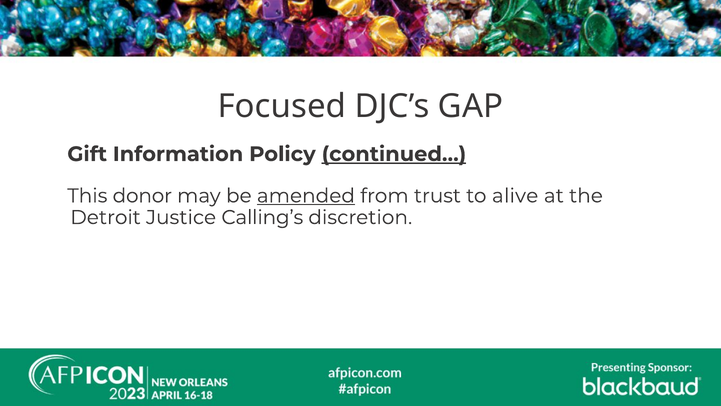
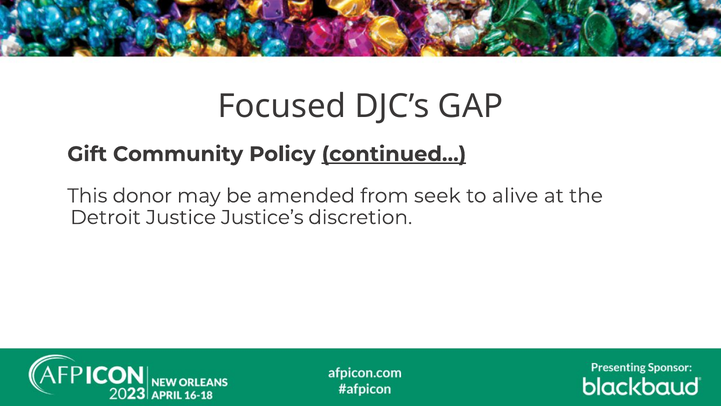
Information: Information -> Community (178, 154)
amended underline: present -> none (306, 196)
trust: trust -> seek (437, 196)
Calling’s: Calling’s -> Justice’s (262, 217)
